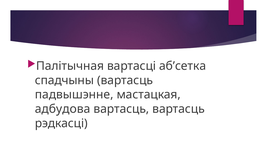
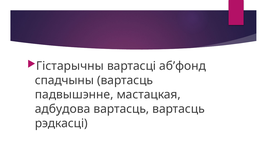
Палітычная: Палітычная -> Гістарычны (70, 66)
аб’сетка: аб’сетка -> аб’фонд (183, 66)
